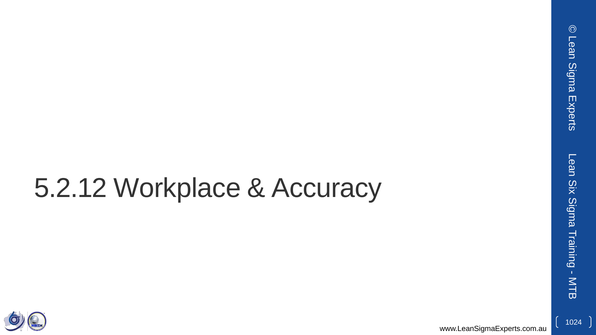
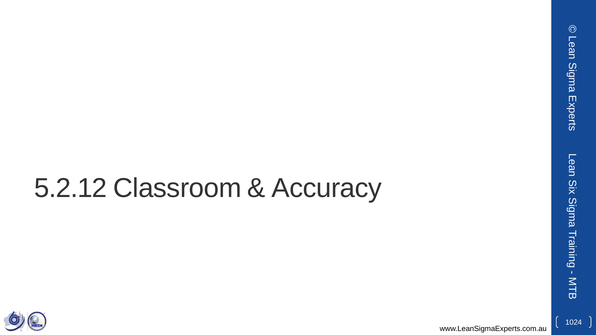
Workplace: Workplace -> Classroom (177, 188)
